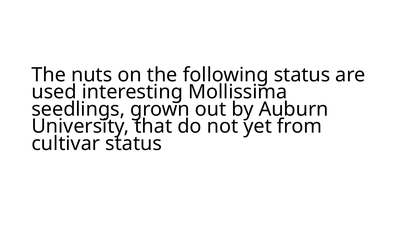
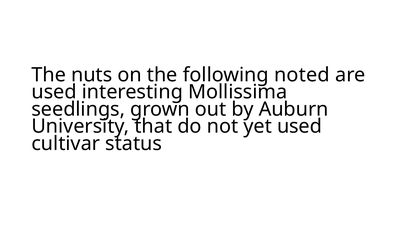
following status: status -> noted (302, 75)
yet from: from -> used (299, 127)
